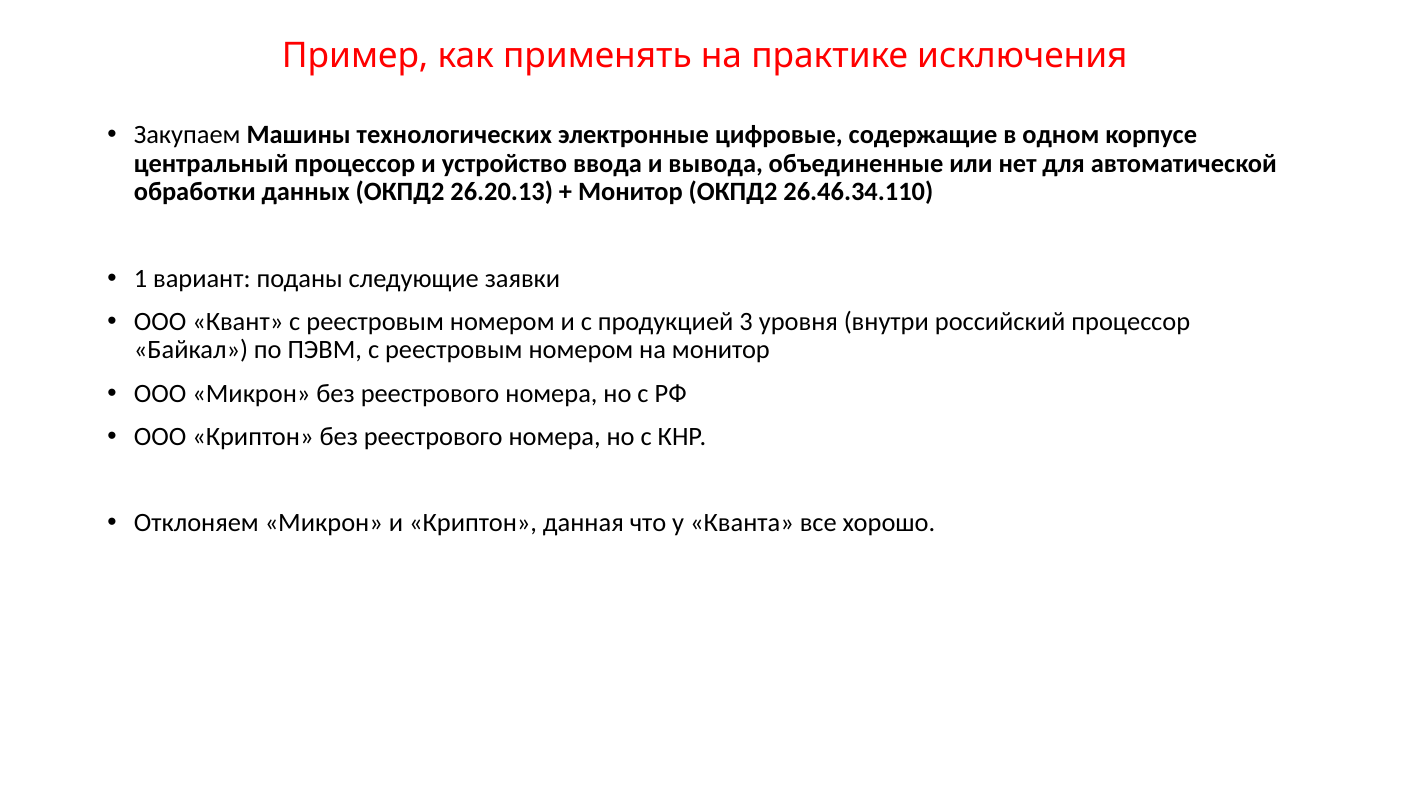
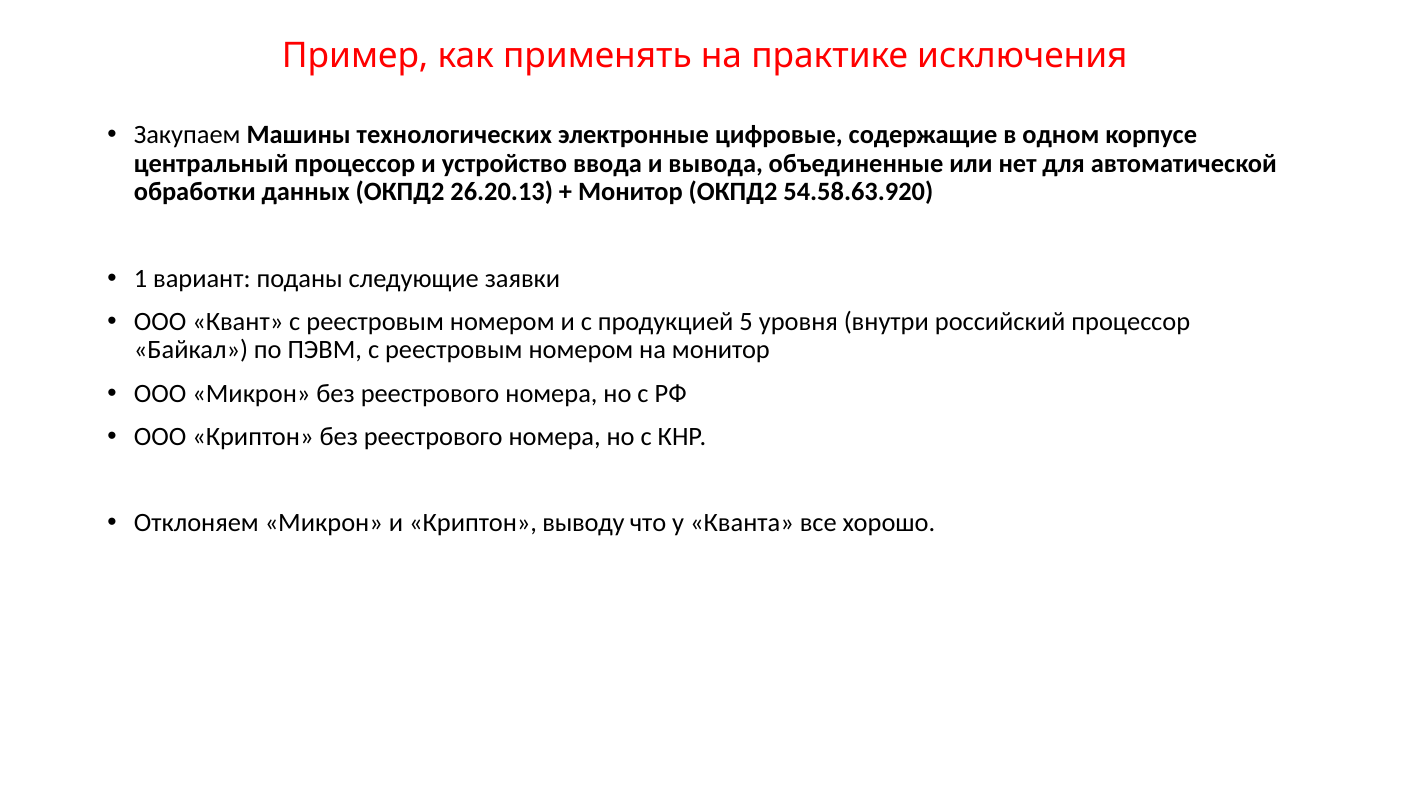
26.46.34.110: 26.46.34.110 -> 54.58.63.920 (858, 192)
3: 3 -> 5 (746, 322)
данная: данная -> выводу (584, 523)
